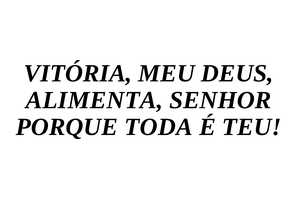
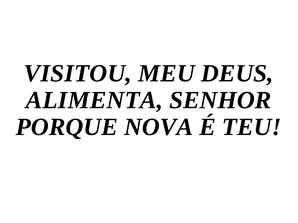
VITÓRIA: VITÓRIA -> VISITOU (78, 73)
TODA: TODA -> NOVA (159, 127)
